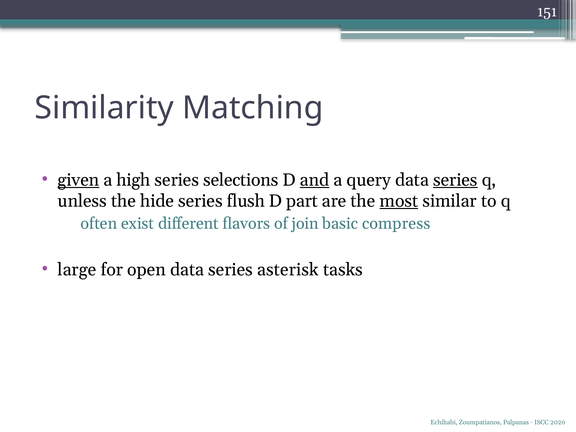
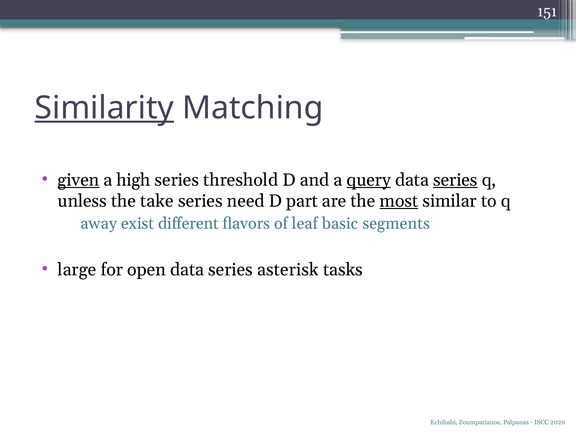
Similarity underline: none -> present (104, 108)
selections: selections -> threshold (241, 180)
and underline: present -> none (315, 180)
query underline: none -> present (369, 180)
hide: hide -> take (157, 201)
flush: flush -> need (246, 201)
often: often -> away (99, 223)
join: join -> leaf (305, 223)
compress: compress -> segments (396, 223)
